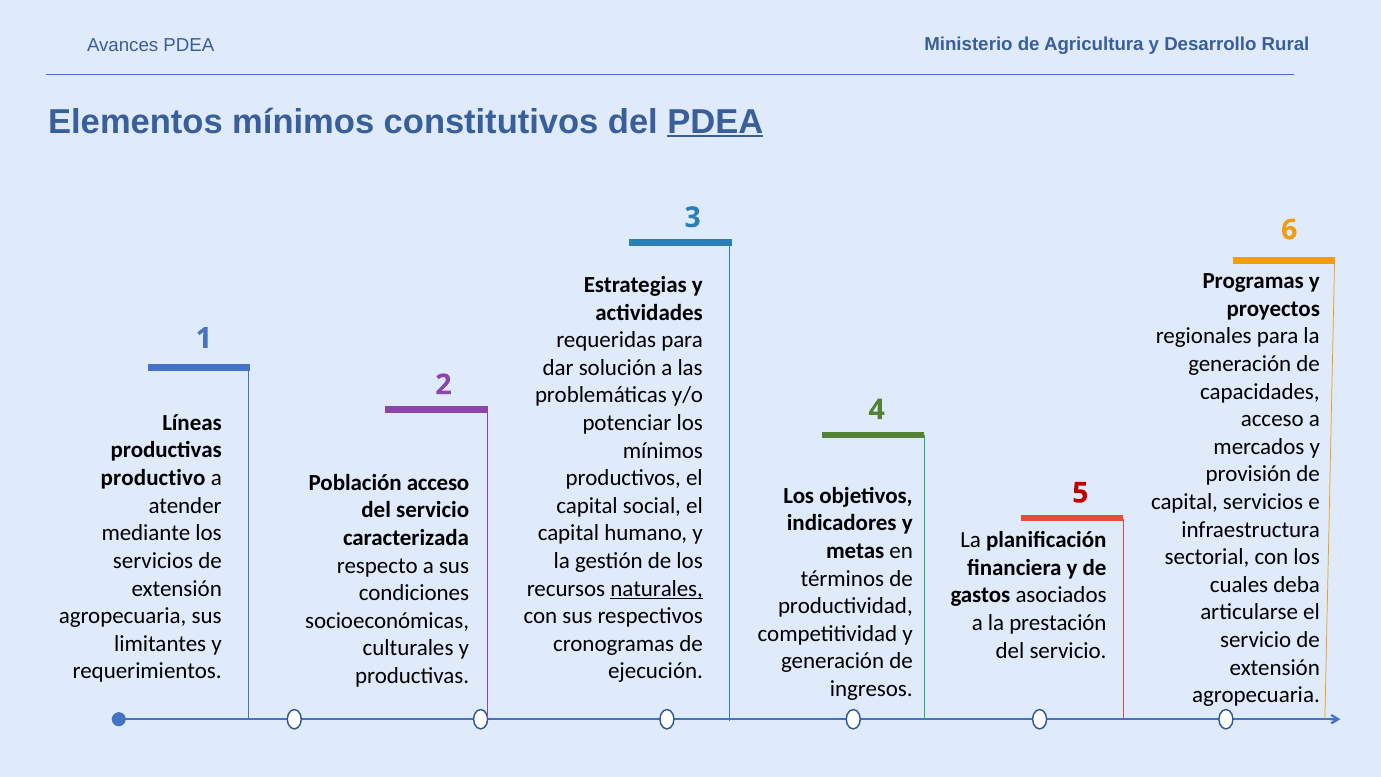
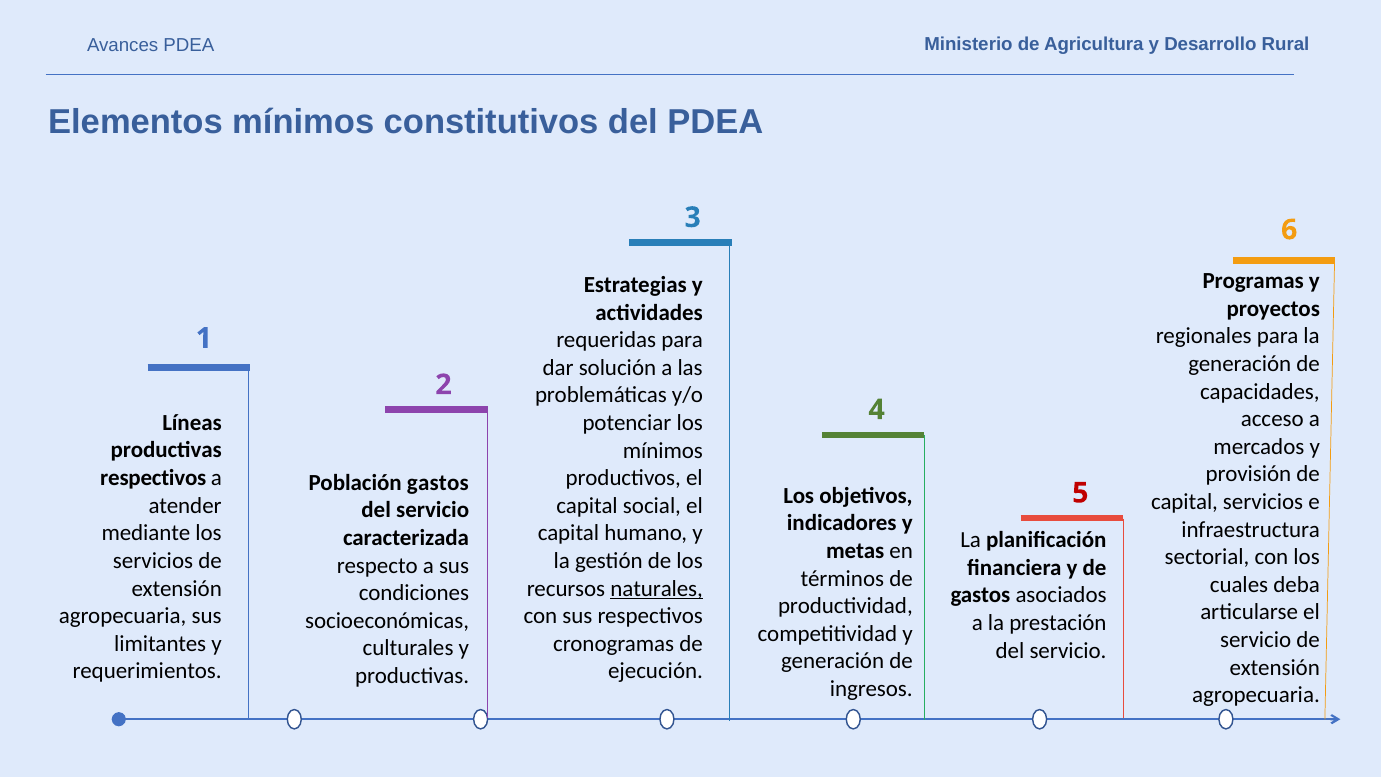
PDEA underline: present -> none (715, 122)
productivo: productivo -> respectivos (153, 478)
Población acceso: acceso -> gastos (438, 483)
